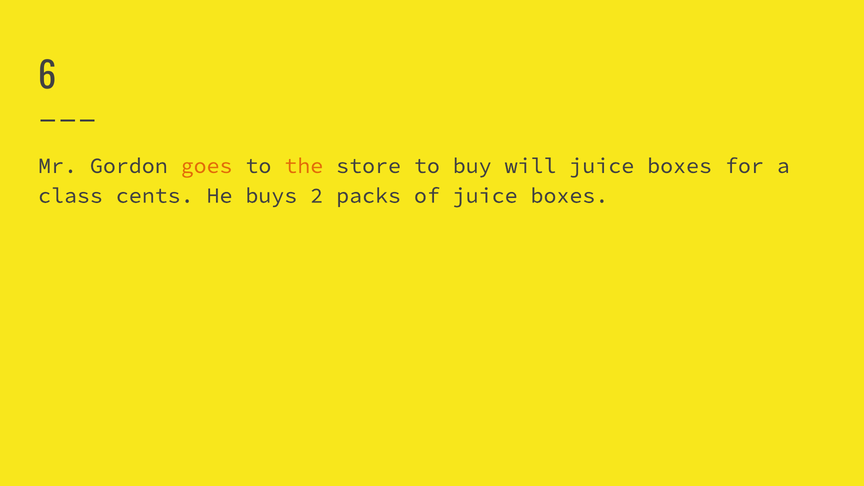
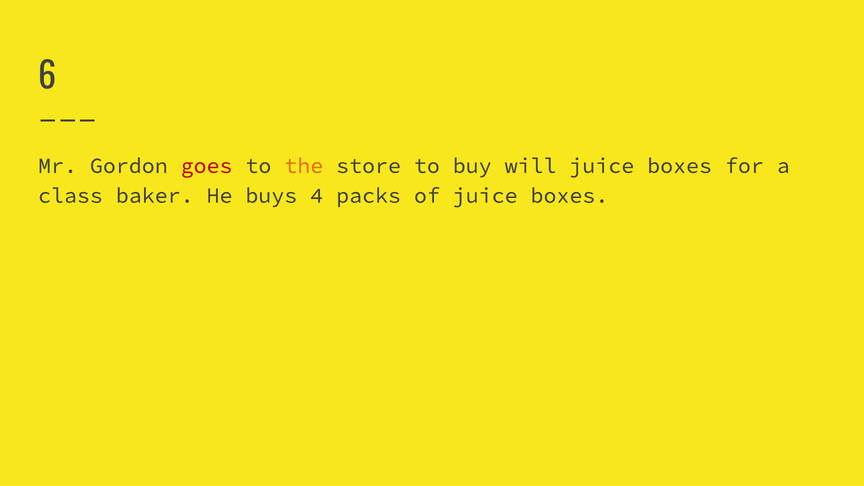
goes colour: orange -> red (207, 166)
cents: cents -> baker (155, 196)
2: 2 -> 4 (317, 196)
